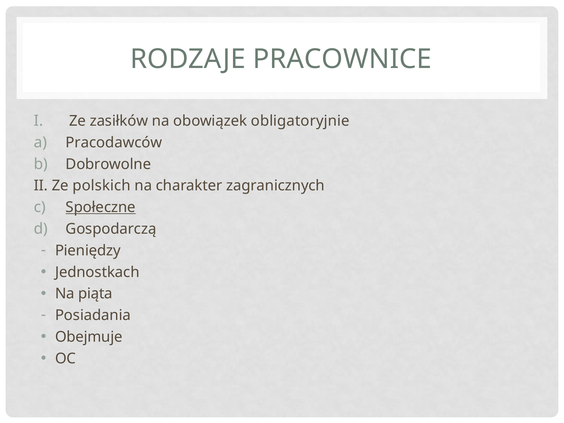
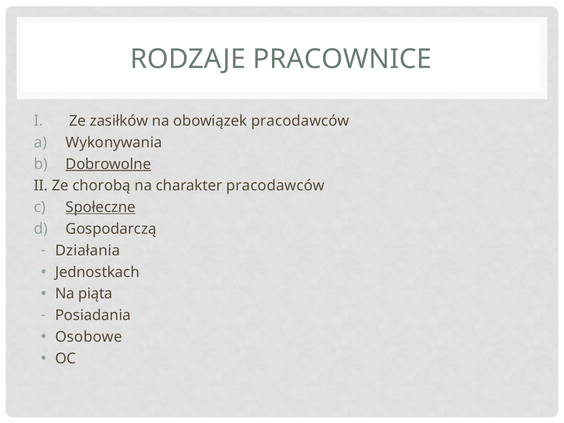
obowiązek obligatoryjnie: obligatoryjnie -> pracodawców (300, 121)
Pracodawców: Pracodawców -> Wykonywania (114, 142)
Dobrowolne underline: none -> present (108, 164)
polskich: polskich -> chorobą (102, 186)
charakter zagranicznych: zagranicznych -> pracodawców (275, 186)
Pieniędzy: Pieniędzy -> Działania (88, 251)
Obejmuje: Obejmuje -> Osobowe (89, 337)
